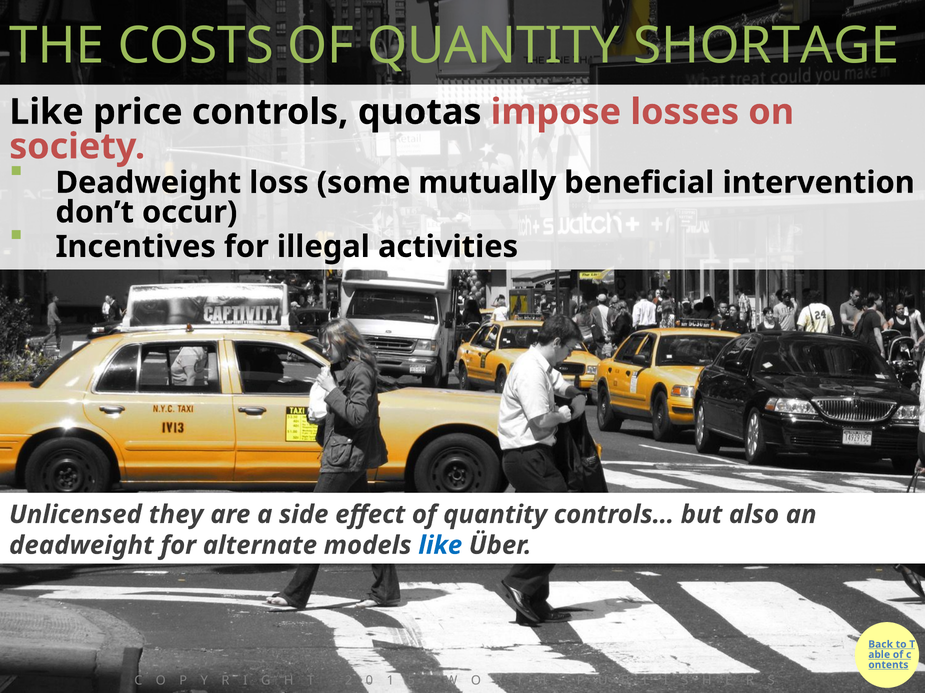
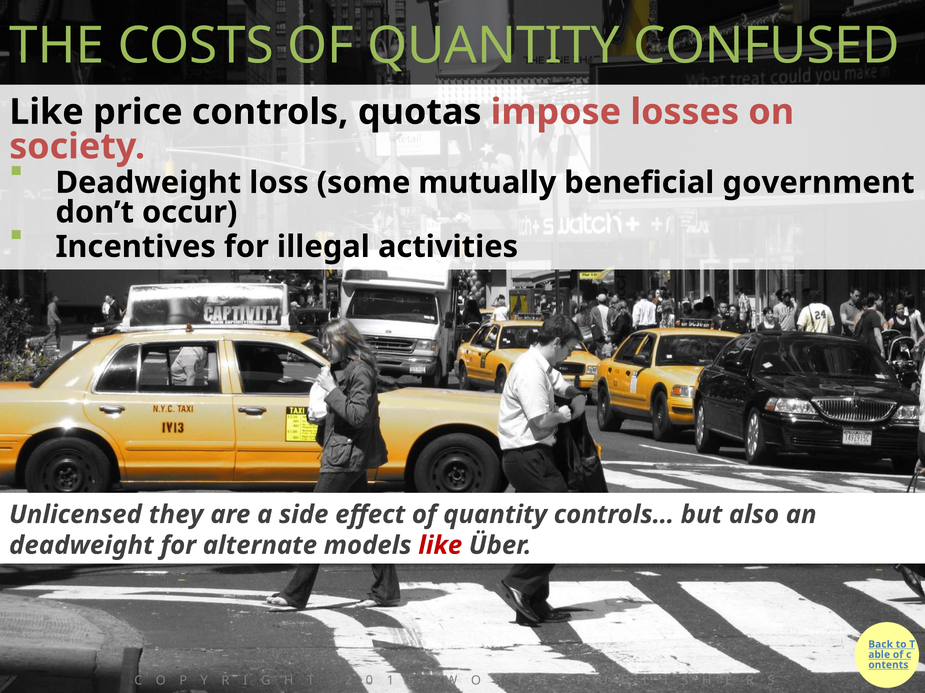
SHORTAGE: SHORTAGE -> CONFUSED (767, 46)
intervention: intervention -> government (819, 183)
like colour: blue -> red (440, 546)
